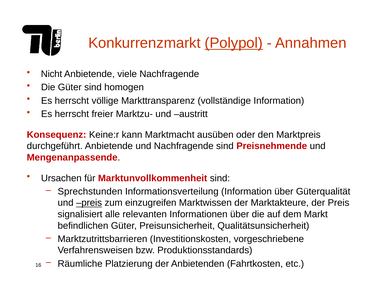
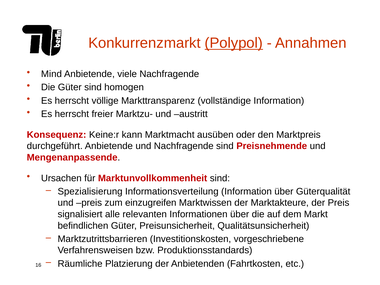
Nicht: Nicht -> Mind (51, 74)
Sprechstunden: Sprechstunden -> Spezialisierung (90, 191)
preis underline: present -> none (89, 203)
